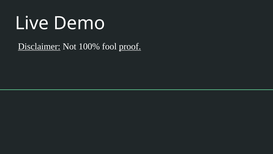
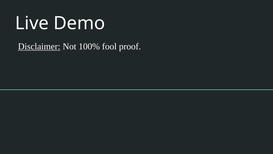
proof underline: present -> none (130, 46)
